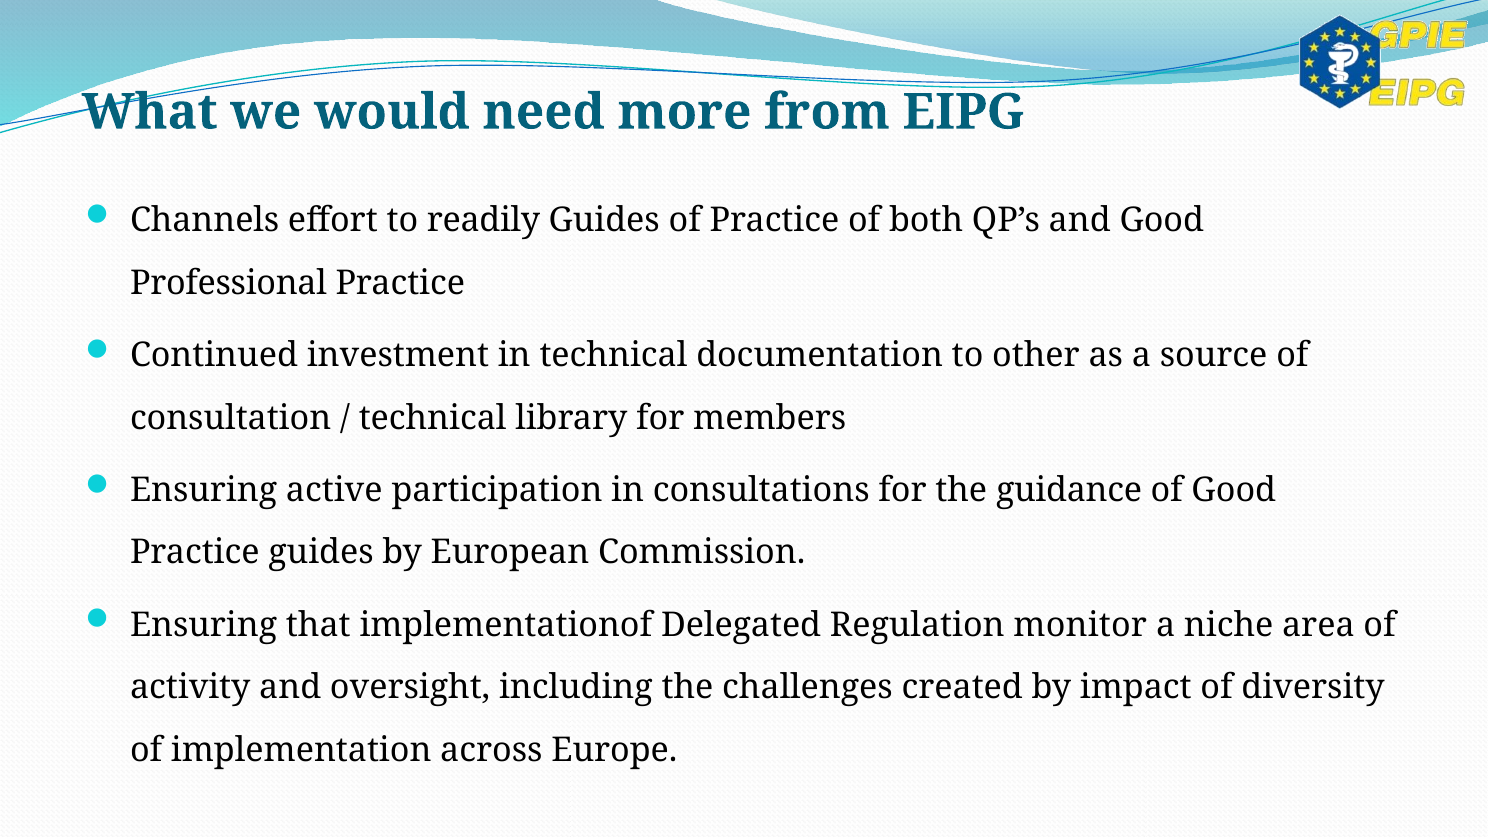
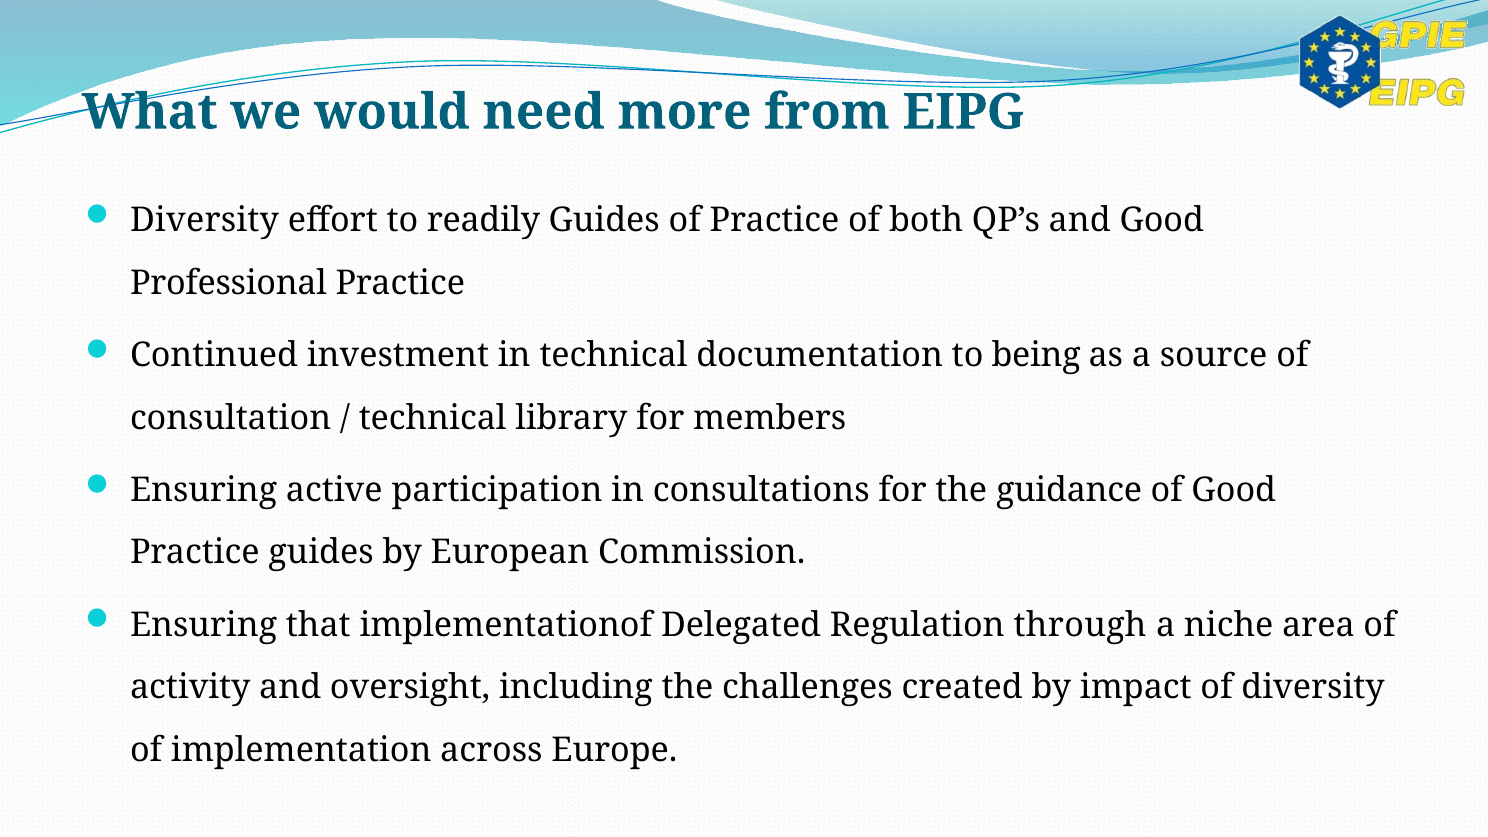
Channels: Channels -> Diversity (204, 221)
other: other -> being (1036, 355)
monitor: monitor -> through (1080, 625)
